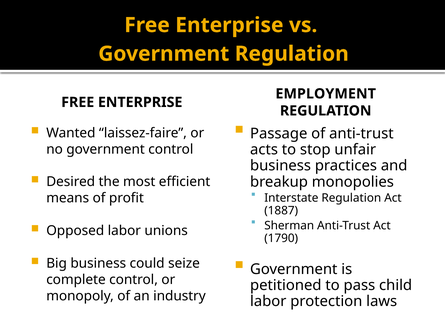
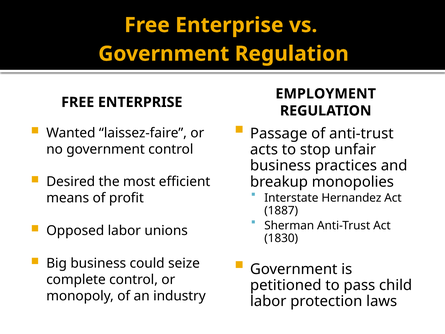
Interstate Regulation: Regulation -> Hernandez (351, 198)
1790: 1790 -> 1830 (281, 238)
